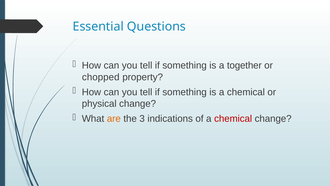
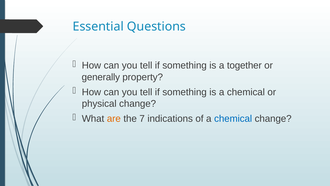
chopped: chopped -> generally (101, 77)
3: 3 -> 7 (142, 118)
chemical colour: red -> blue (233, 118)
